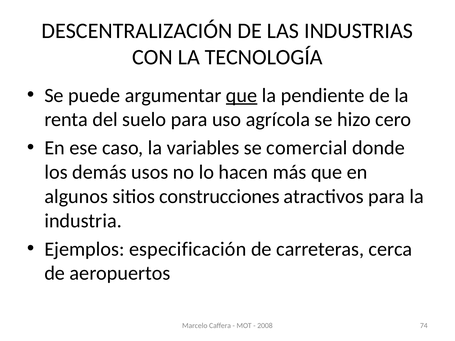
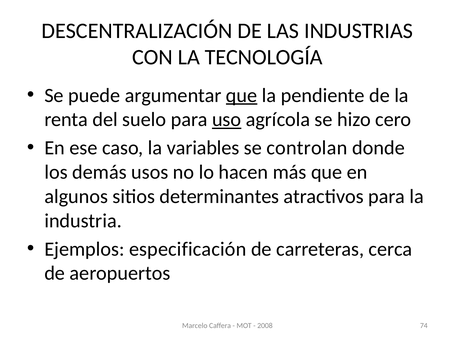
uso underline: none -> present (227, 120)
comercial: comercial -> controlan (307, 148)
construcciones: construcciones -> determinantes (219, 197)
